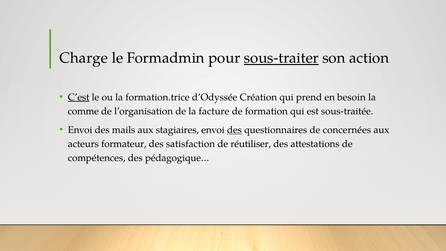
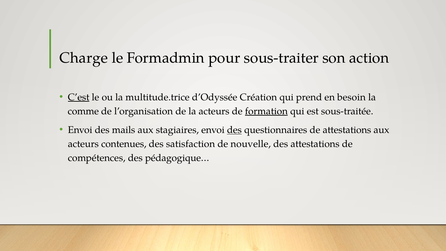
sous-traiter underline: present -> none (281, 58)
formation.trice: formation.trice -> multitude.trice (158, 97)
la facture: facture -> acteurs (214, 111)
formation underline: none -> present (266, 111)
de concernées: concernées -> attestations (347, 130)
formateur: formateur -> contenues (124, 144)
réutiliser: réutiliser -> nouvelle (251, 144)
